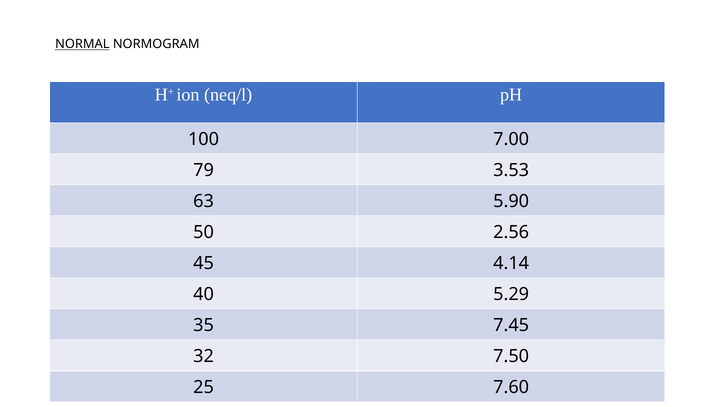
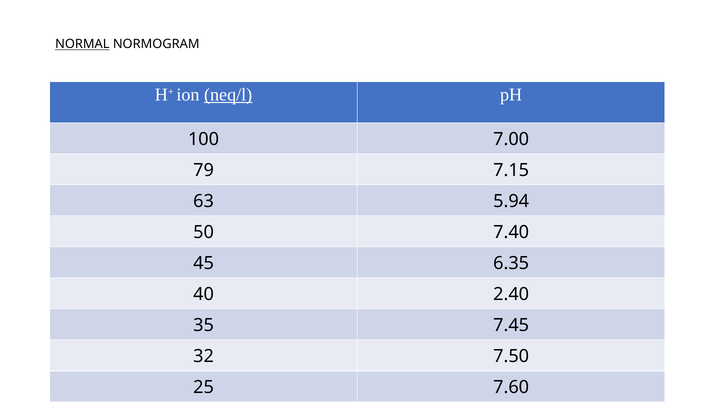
neq/l underline: none -> present (228, 95)
3.53: 3.53 -> 7.15 (511, 170)
5.90: 5.90 -> 5.94 (511, 201)
2.56: 2.56 -> 7.40 (511, 233)
4.14: 4.14 -> 6.35 (511, 264)
5.29: 5.29 -> 2.40 (511, 295)
